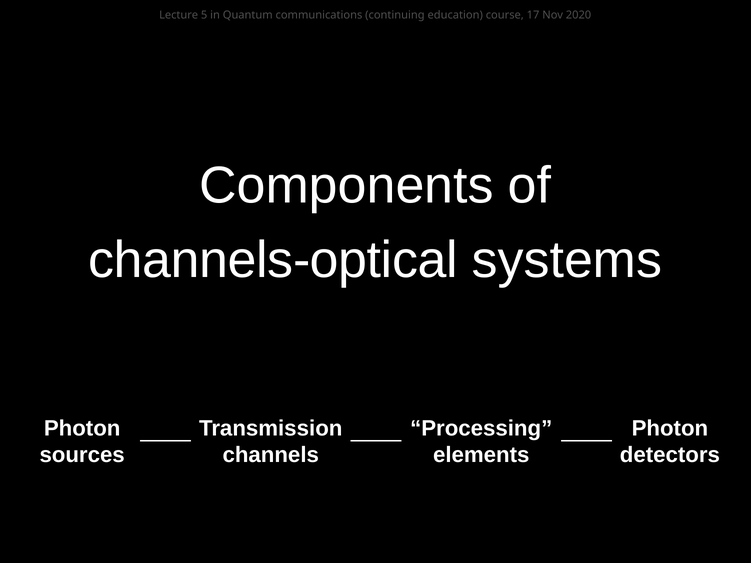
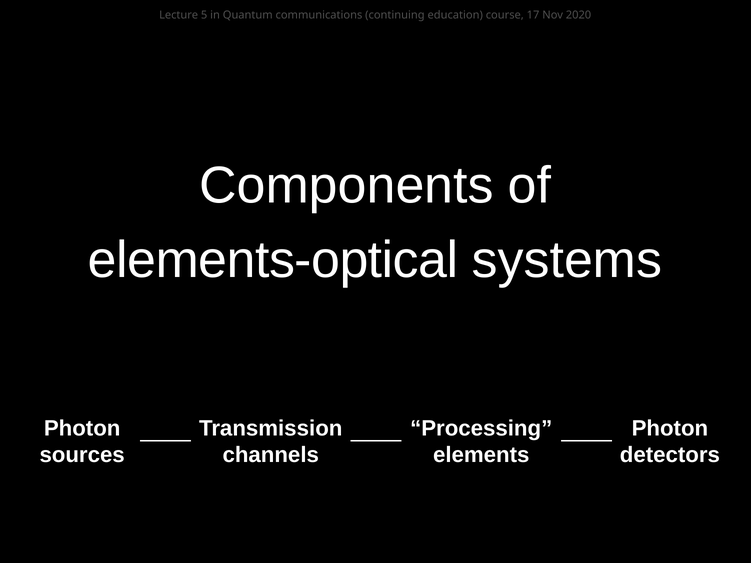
channels-optical: channels-optical -> elements-optical (273, 260)
